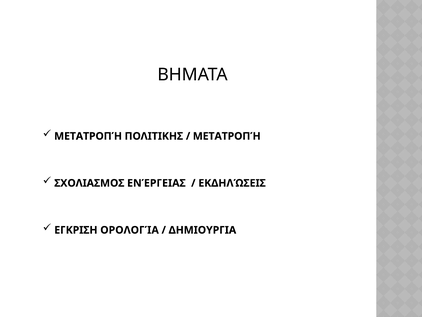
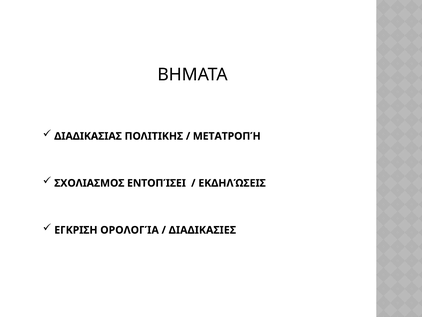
ΜΕΤΑΤΡΟΠΉ: ΜΕΤΑΤΡΟΠΉ -> ΔΙΑΔΙΚΑΣΙΑΣ (88, 136)
ΕΝΈΡΓΕΙΑΣ: ΕΝΈΡΓΕΙΑΣ -> ΕΝΤΟΠΊΣΕΙ (156, 183)
ΔΗΜΙΟΥΡΓΙΑ: ΔΗΜΙΟΥΡΓΙΑ -> ΔΙΑΔΙΚΑΣΙΕΣ (202, 230)
